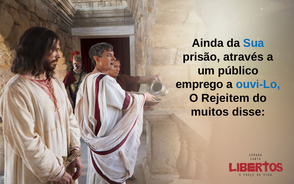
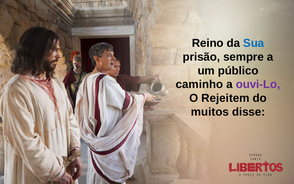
Ainda: Ainda -> Reino (208, 43)
através: através -> sempre (243, 57)
emprego: emprego -> caminho (199, 84)
ouvi-Lo colour: blue -> purple (258, 84)
